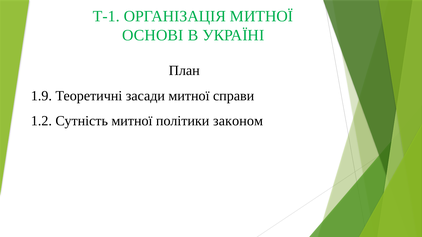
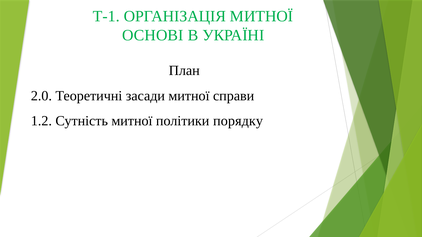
1.9: 1.9 -> 2.0 (41, 96)
законом: законом -> порядку (238, 121)
